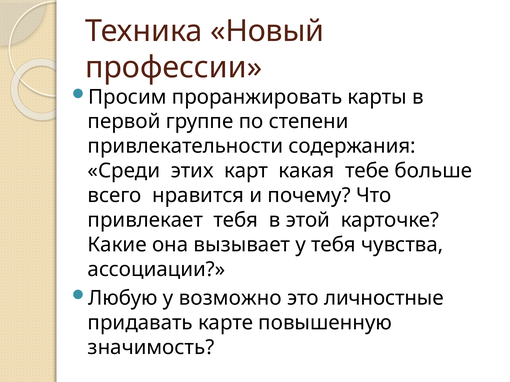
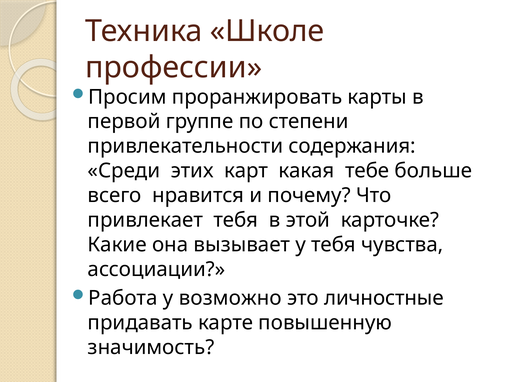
Новый: Новый -> Школе (267, 31)
Любую: Любую -> Работа (123, 299)
